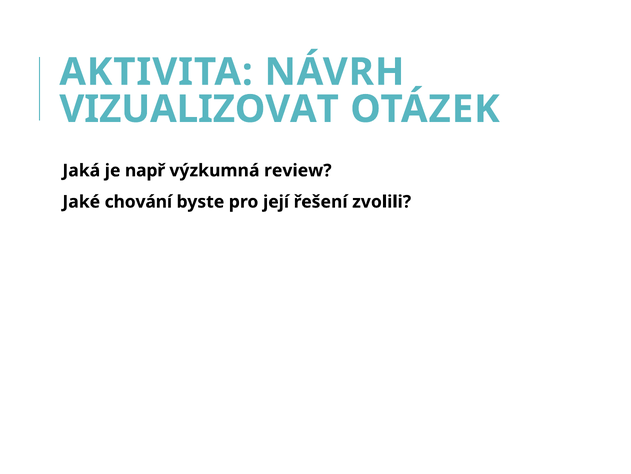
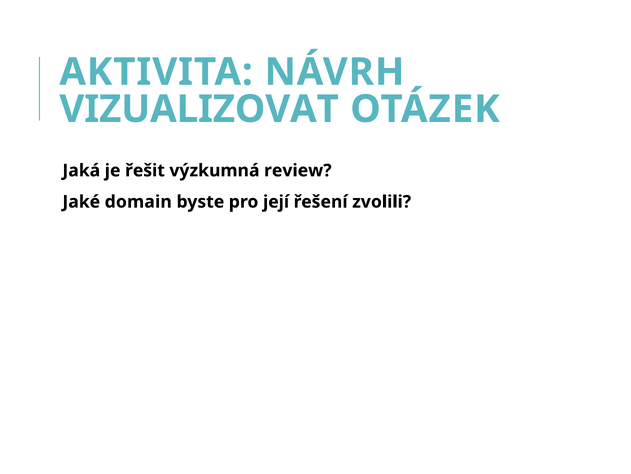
např: např -> řešit (145, 170)
chování: chování -> domain (138, 202)
